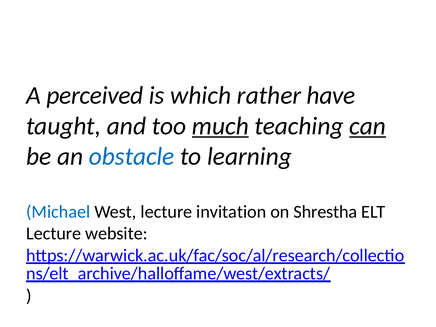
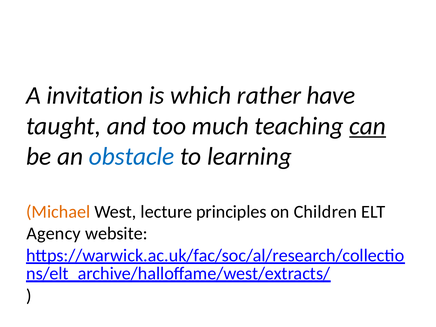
perceived: perceived -> invitation (95, 96)
much underline: present -> none (220, 126)
Michael colour: blue -> orange (58, 212)
invitation: invitation -> principles (231, 212)
Shrestha: Shrestha -> Children (325, 212)
Lecture: Lecture -> Agency (54, 234)
